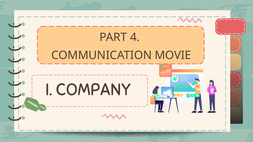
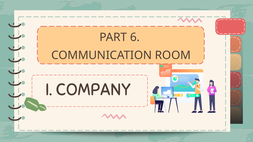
4: 4 -> 6 (135, 37)
MOVIE: MOVIE -> ROOM (173, 55)
